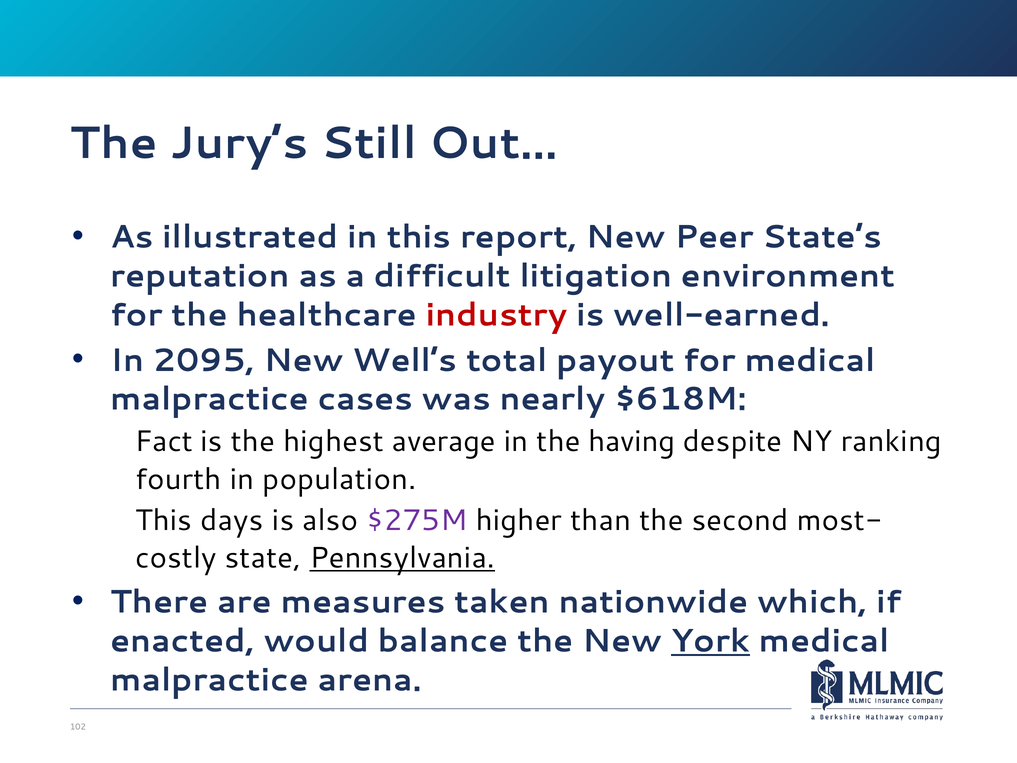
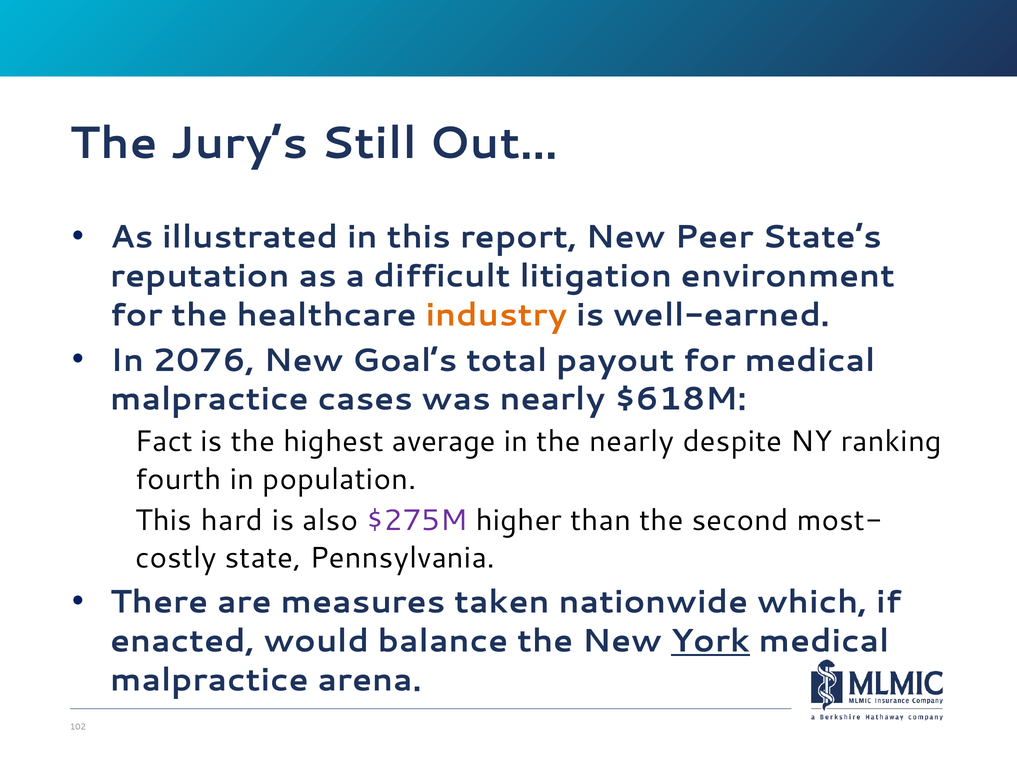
industry colour: red -> orange (497, 315)
2095: 2095 -> 2076 (204, 360)
Well’s: Well’s -> Goal’s (405, 360)
the having: having -> nearly (632, 441)
days: days -> hard (232, 520)
Pennsylvania underline: present -> none (402, 558)
